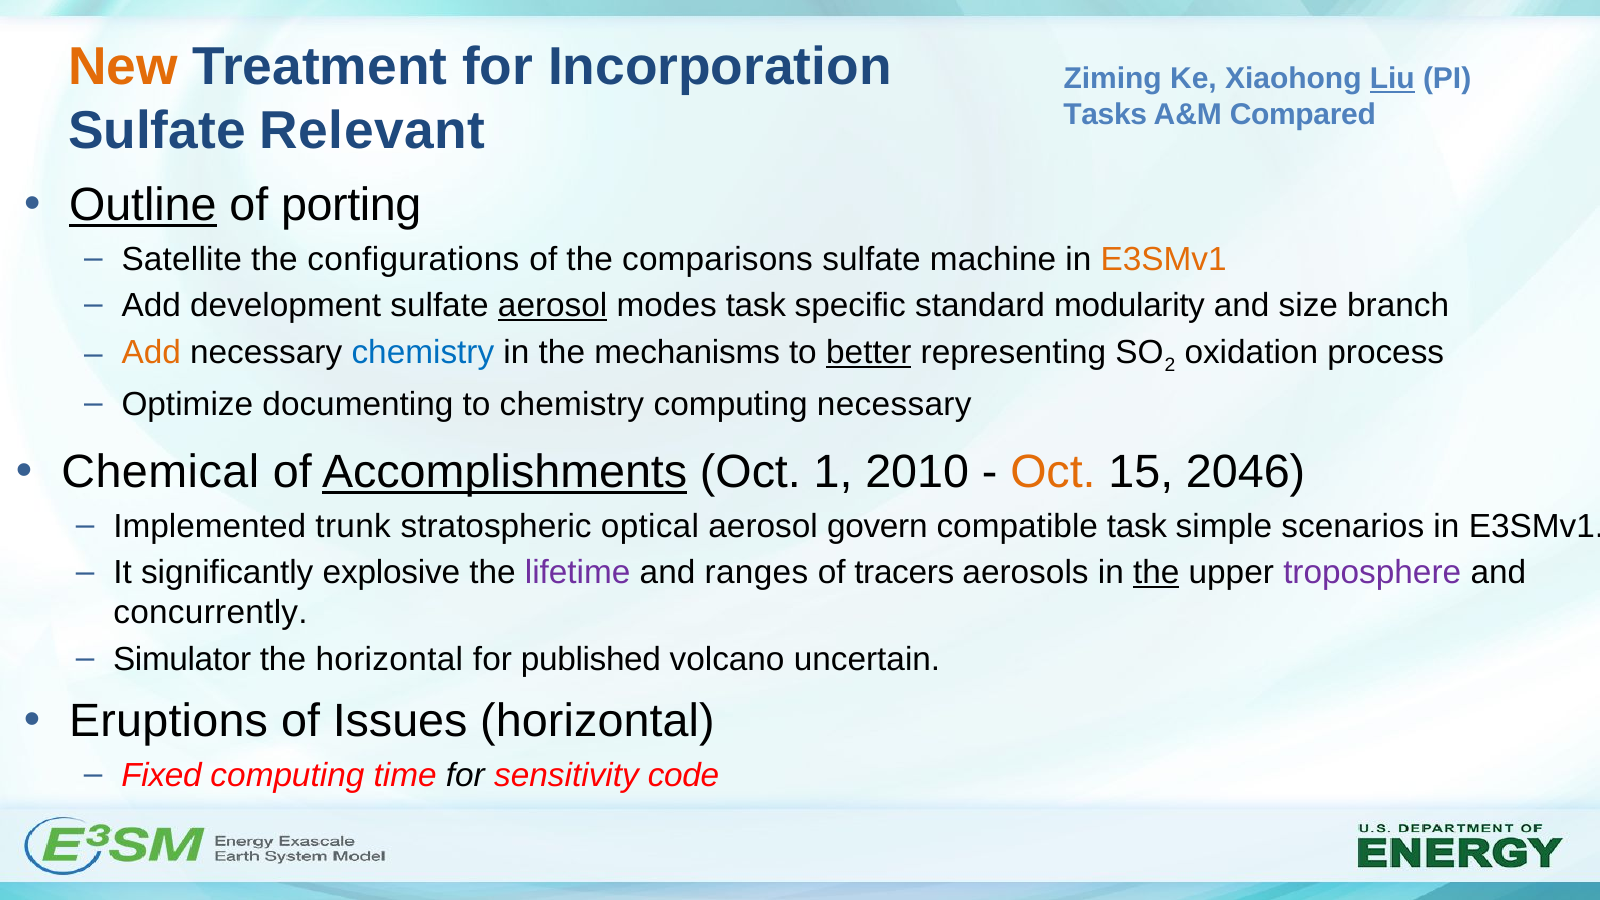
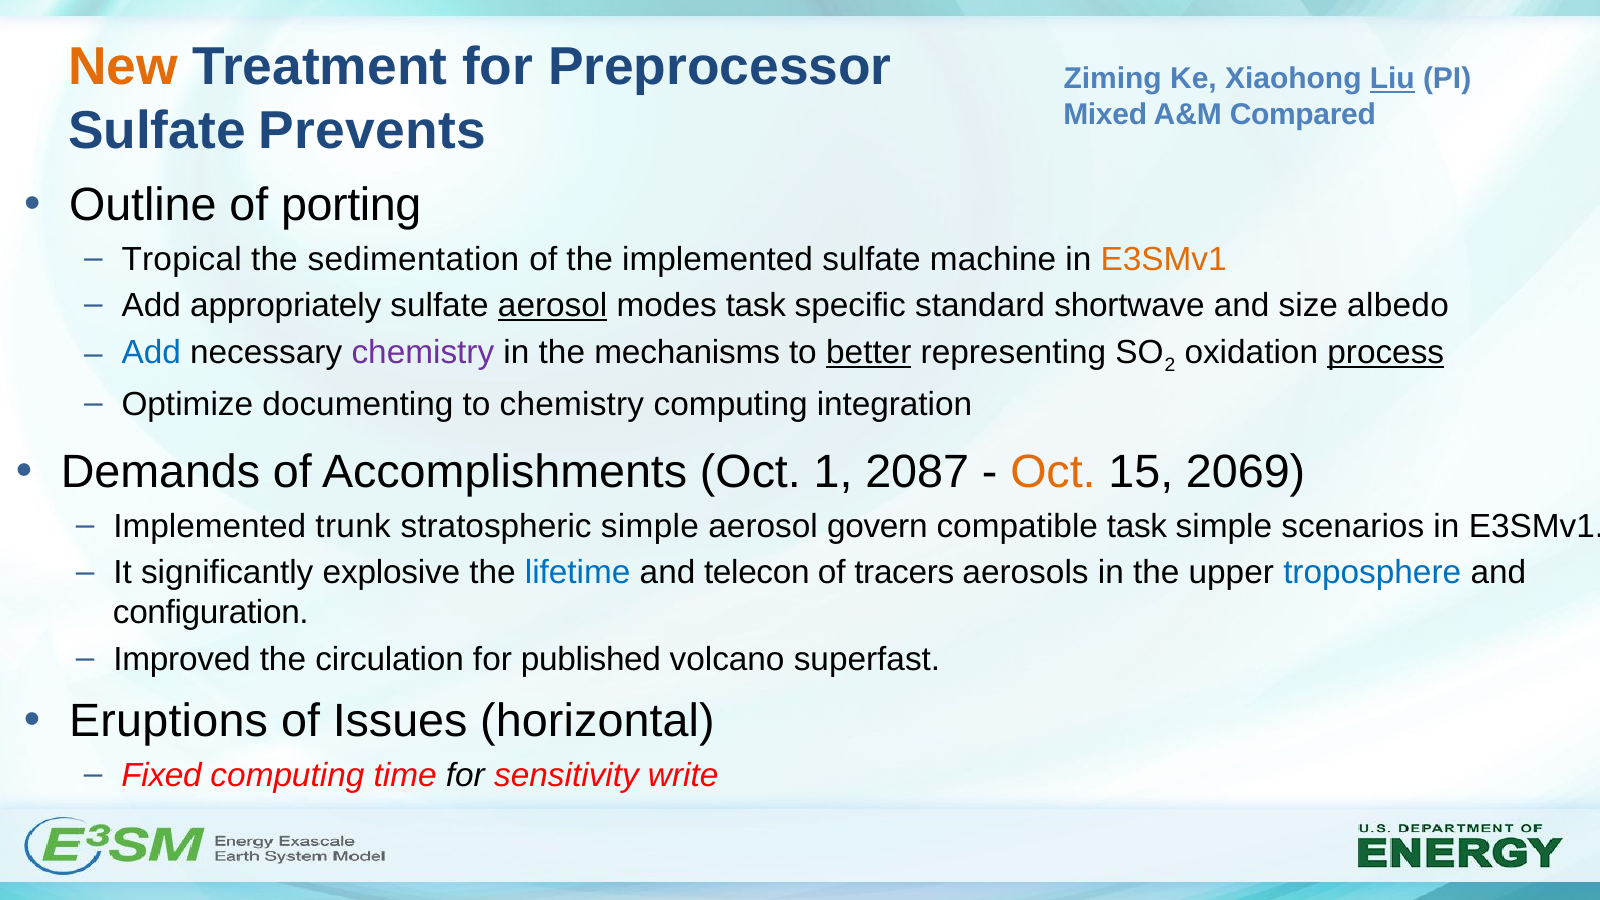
Incorporation: Incorporation -> Preprocessor (720, 67)
Tasks: Tasks -> Mixed (1105, 115)
Relevant: Relevant -> Prevents (373, 131)
Outline underline: present -> none (143, 205)
Satellite: Satellite -> Tropical (182, 259)
configurations: configurations -> sedimentation (413, 259)
the comparisons: comparisons -> implemented (718, 259)
development: development -> appropriately (286, 306)
modularity: modularity -> shortwave (1129, 306)
branch: branch -> albedo (1398, 306)
Add colour: orange -> blue (151, 353)
chemistry colour: blue -> purple (423, 353)
process underline: none -> present (1386, 353)
computing necessary: necessary -> integration (894, 405)
Chemical: Chemical -> Demands (161, 472)
Accomplishments underline: present -> none (505, 472)
2010: 2010 -> 2087 (917, 472)
2046: 2046 -> 2069 (1246, 472)
stratospheric optical: optical -> simple (650, 526)
lifetime colour: purple -> blue (578, 573)
ranges: ranges -> telecon (757, 573)
the underline: present -> none (1156, 573)
troposphere colour: purple -> blue (1372, 573)
concurrently: concurrently -> configuration (211, 613)
Simulator: Simulator -> Improved (182, 660)
the horizontal: horizontal -> circulation (390, 660)
uncertain: uncertain -> superfast (867, 660)
code: code -> write (683, 775)
